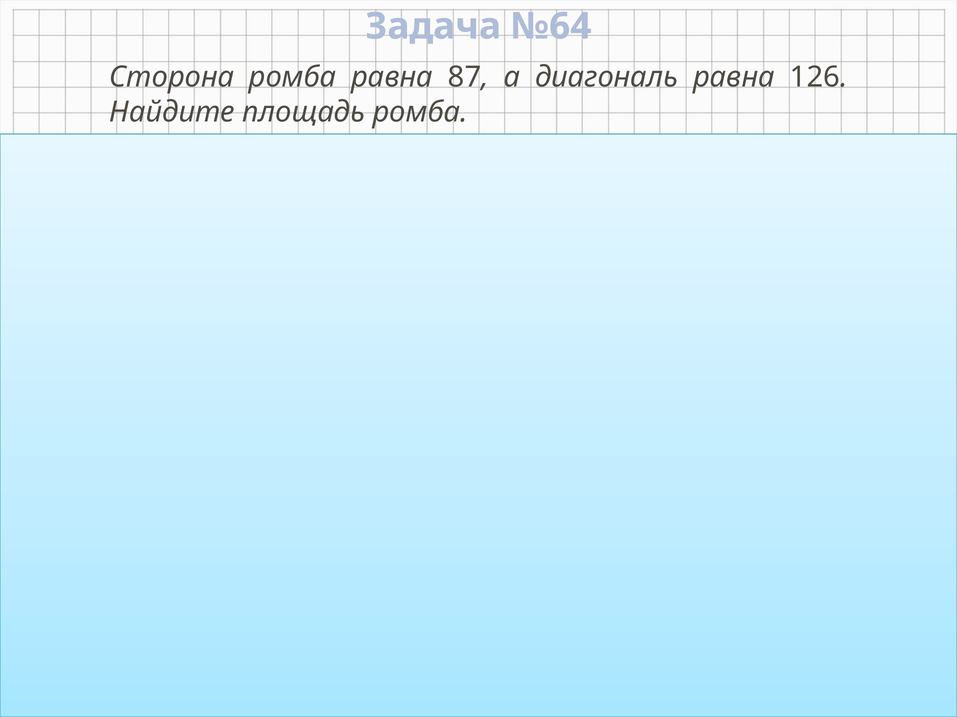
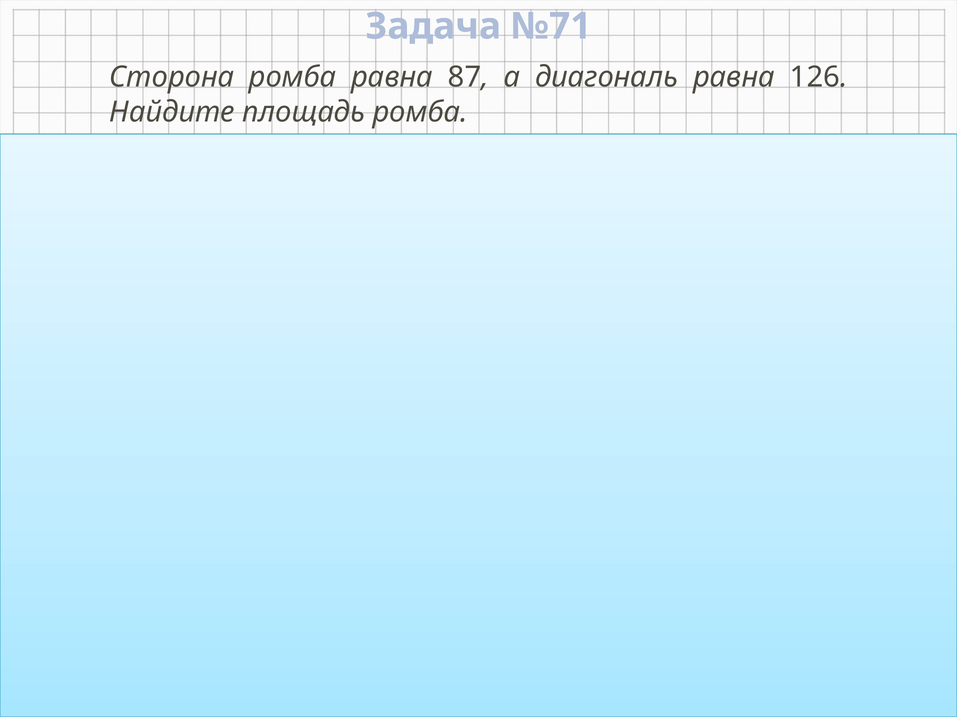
№64: №64 -> №71 (551, 26)
